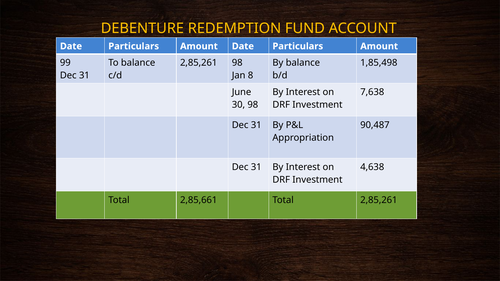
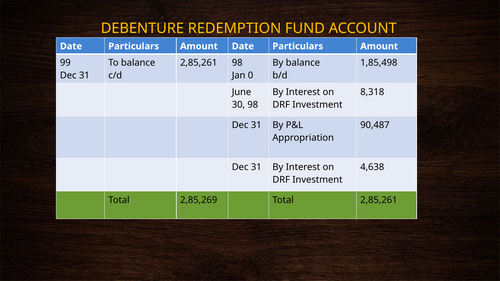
8: 8 -> 0 (251, 76)
7,638: 7,638 -> 8,318 (372, 92)
2,85,661: 2,85,661 -> 2,85,269 (199, 200)
